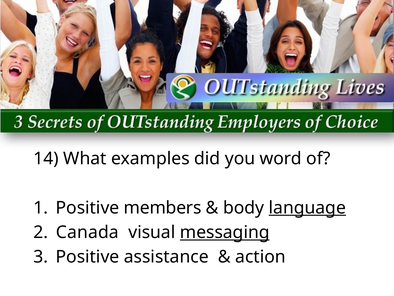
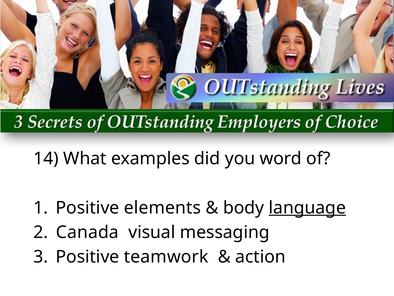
members: members -> elements (162, 207)
messaging underline: present -> none (225, 232)
assistance: assistance -> teamwork (166, 257)
